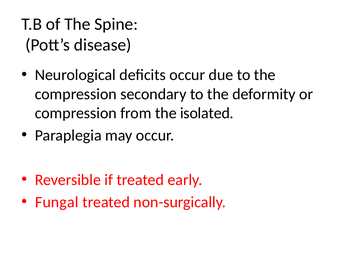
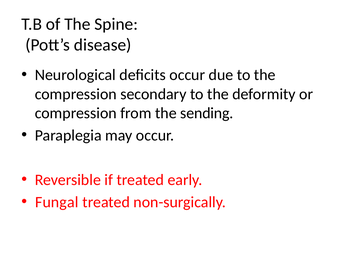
isolated: isolated -> sending (207, 113)
